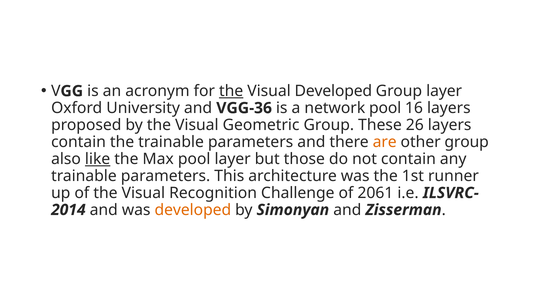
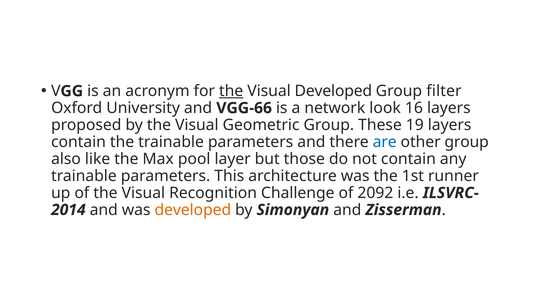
Group layer: layer -> filter (444, 91)
VGG-36: VGG-36 -> VGG-66 (244, 108)
network pool: pool -> look (385, 108)
26: 26 -> 19 (415, 125)
are colour: orange -> blue (385, 142)
like underline: present -> none (98, 159)
2061: 2061 -> 2092 (375, 193)
